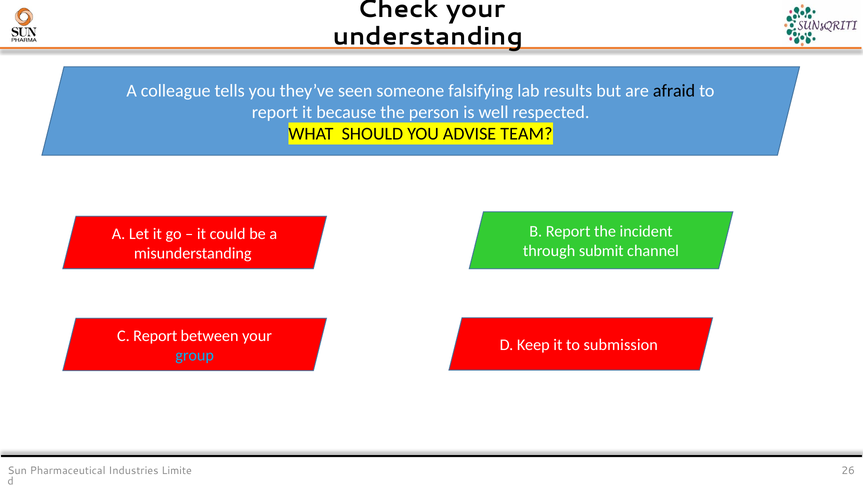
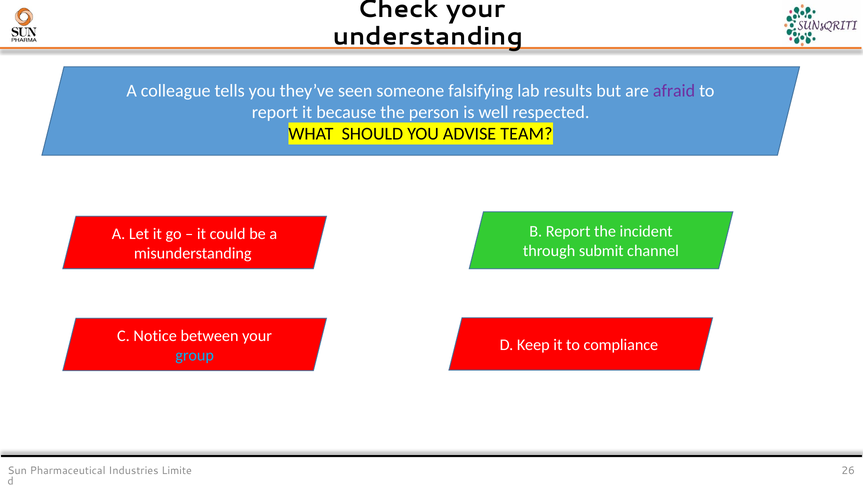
afraid colour: black -> purple (674, 91)
C Report: Report -> Notice (155, 335)
submission: submission -> compliance (621, 345)
